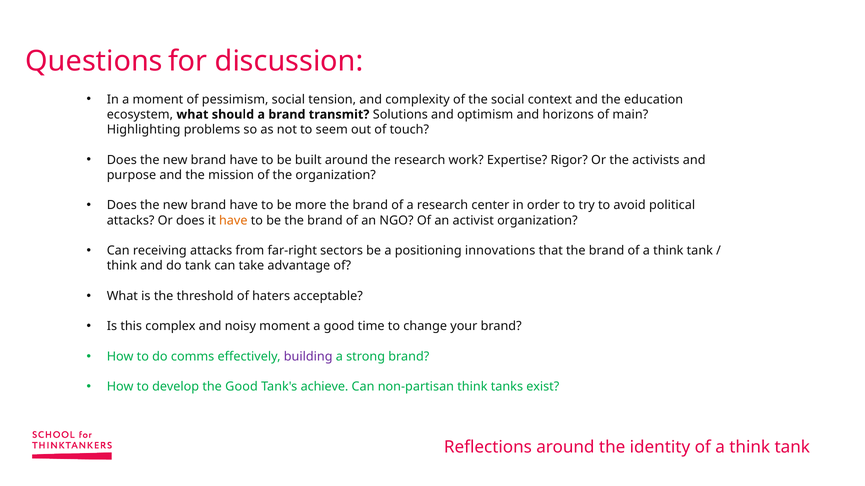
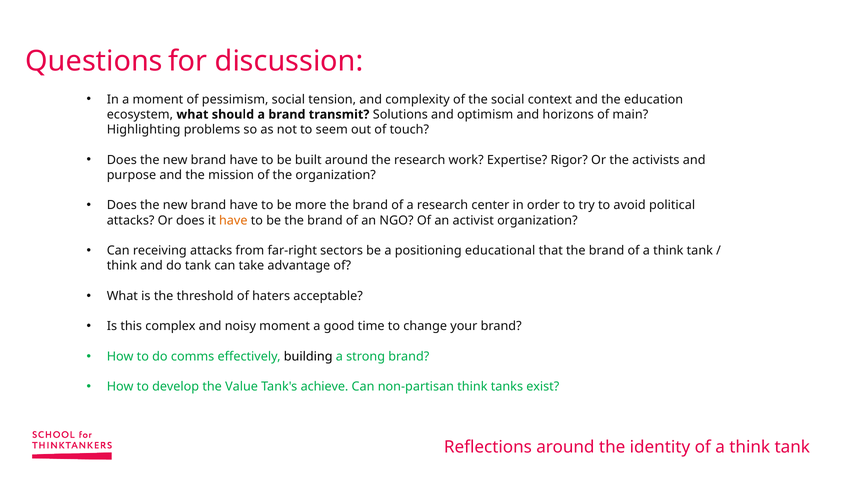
innovations: innovations -> educational (500, 251)
building colour: purple -> black (308, 357)
the Good: Good -> Value (242, 387)
